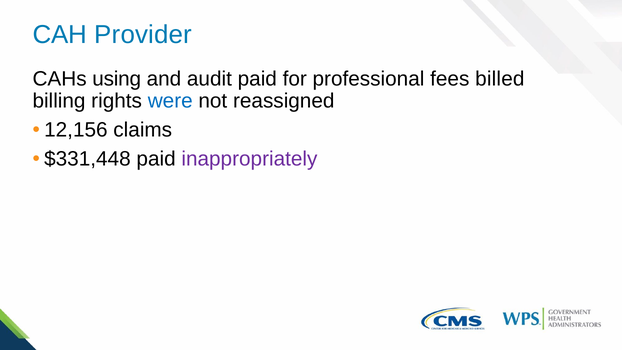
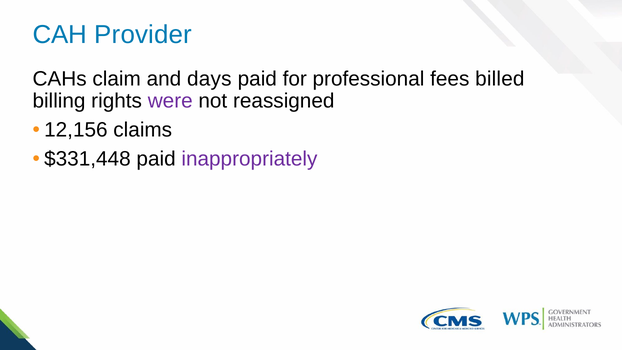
using: using -> claim (117, 79)
audit: audit -> days (209, 79)
were colour: blue -> purple (170, 101)
